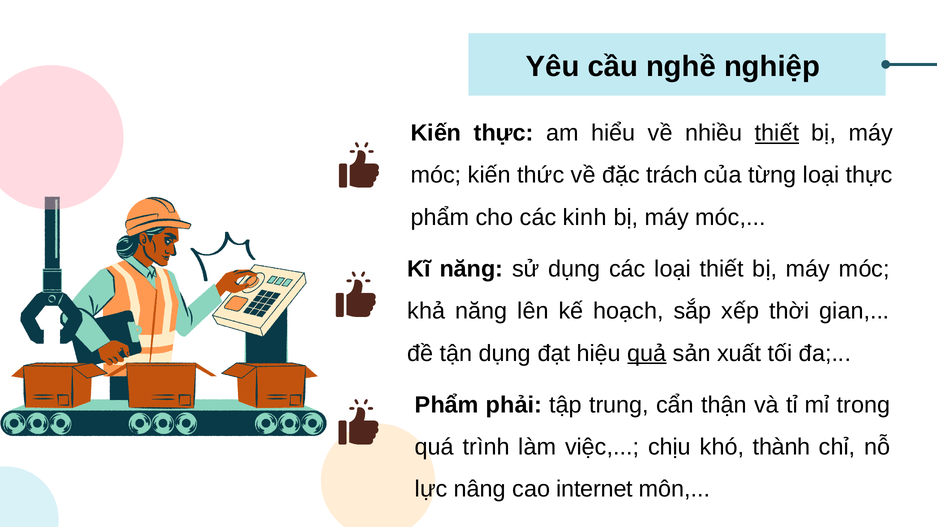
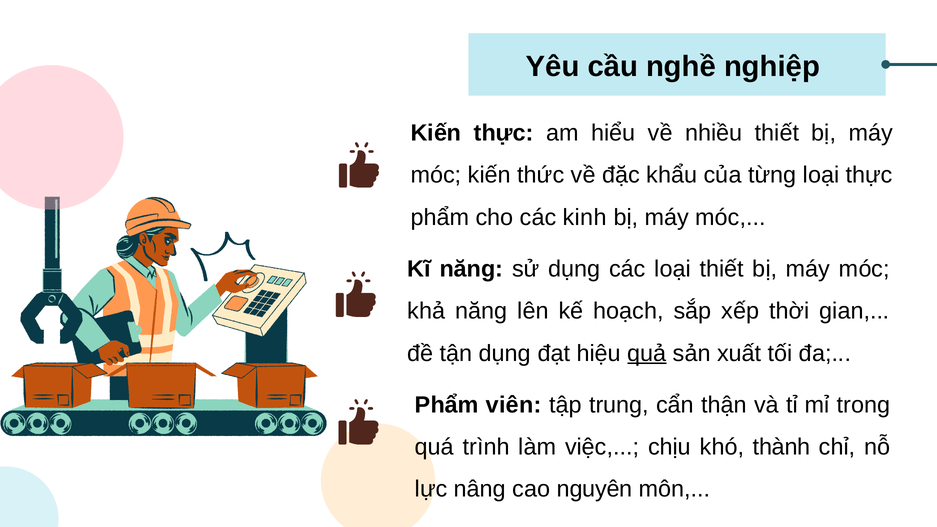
thiết underline: present -> none (777, 133)
trách: trách -> khẩu (672, 175)
phải: phải -> viên (514, 405)
internet: internet -> nguyên (595, 489)
